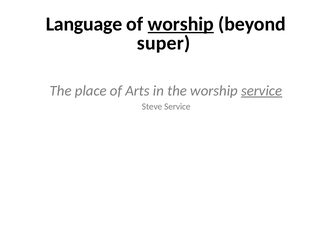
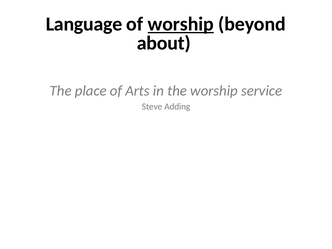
super: super -> about (164, 43)
service underline: present -> none (262, 91)
Steve Service: Service -> Adding (177, 107)
